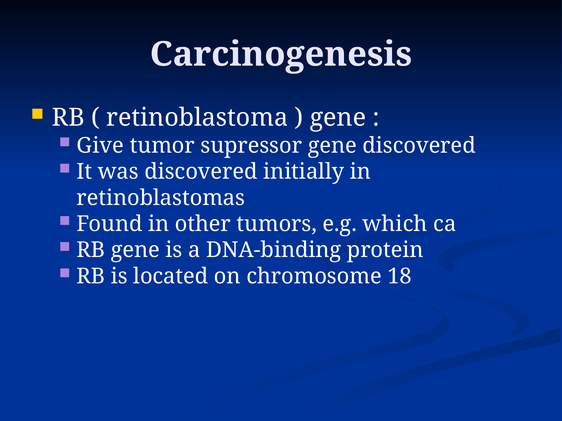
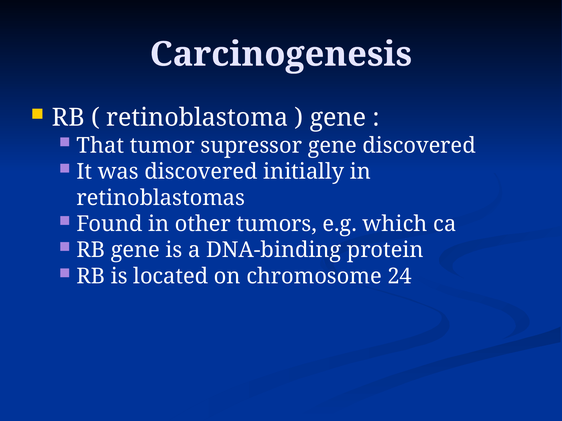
Give: Give -> That (100, 146)
18: 18 -> 24 (400, 277)
